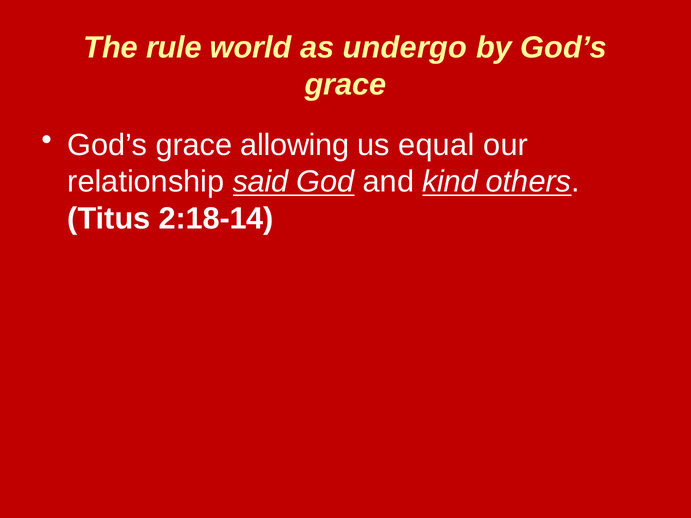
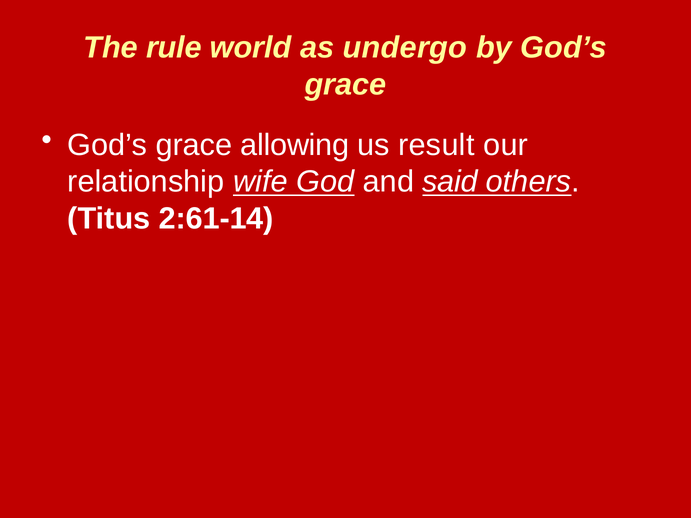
equal: equal -> result (436, 145)
said: said -> wife (260, 182)
kind: kind -> said (450, 182)
2:18-14: 2:18-14 -> 2:61-14 (216, 219)
